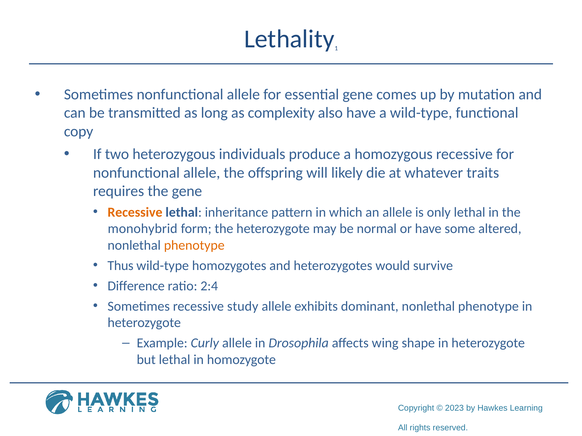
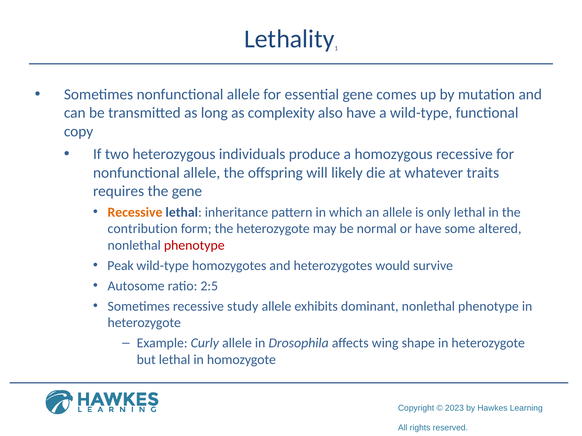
monohybrid: monohybrid -> contribution (143, 229)
phenotype colour: orange -> red (194, 245)
Thus: Thus -> Peak (120, 266)
Difference: Difference -> Autosome (136, 286)
2:4: 2:4 -> 2:5 (209, 286)
